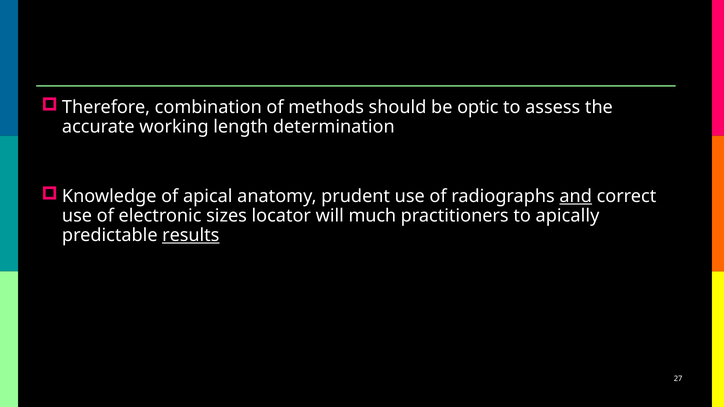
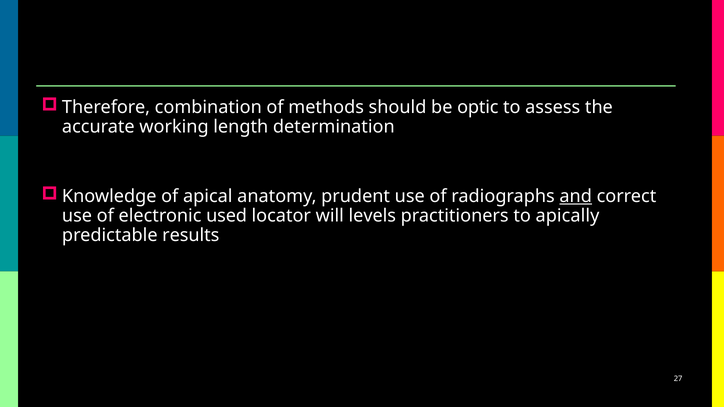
sizes: sizes -> used (227, 216)
much: much -> levels (372, 216)
results underline: present -> none (191, 235)
